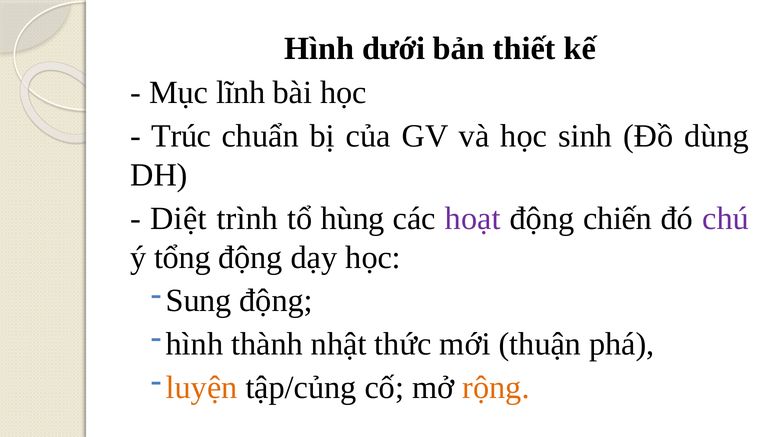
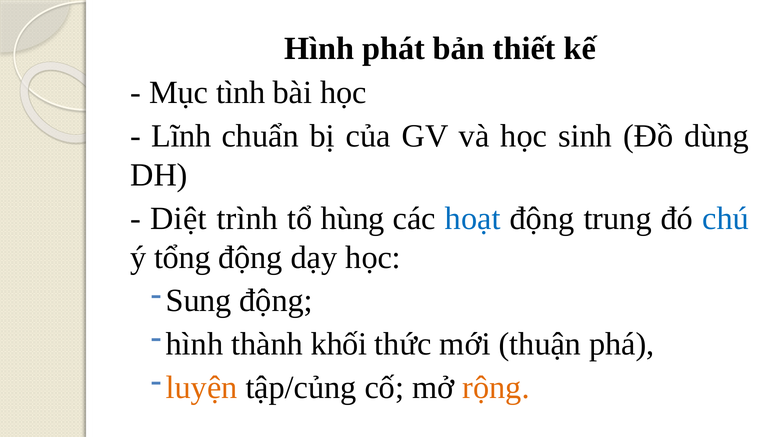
dưới: dưới -> phát (394, 49)
lĩnh: lĩnh -> tình (241, 92)
Trúc: Trúc -> Lĩnh (181, 136)
hoạt colour: purple -> blue (473, 218)
chiến: chiến -> trung (618, 218)
chú colour: purple -> blue (726, 218)
nhật: nhật -> khối (339, 344)
